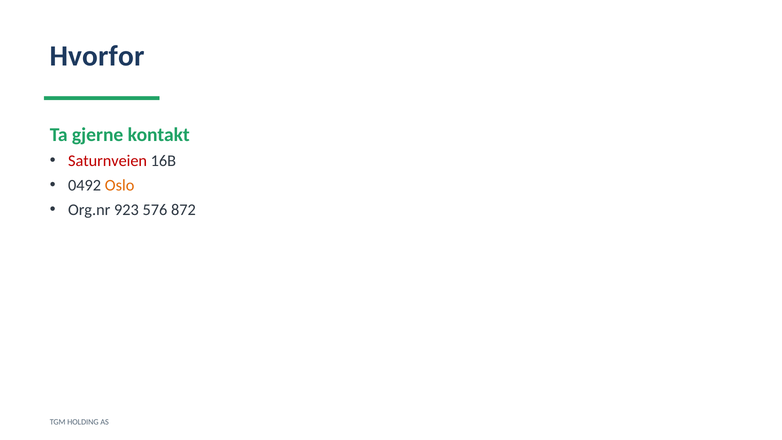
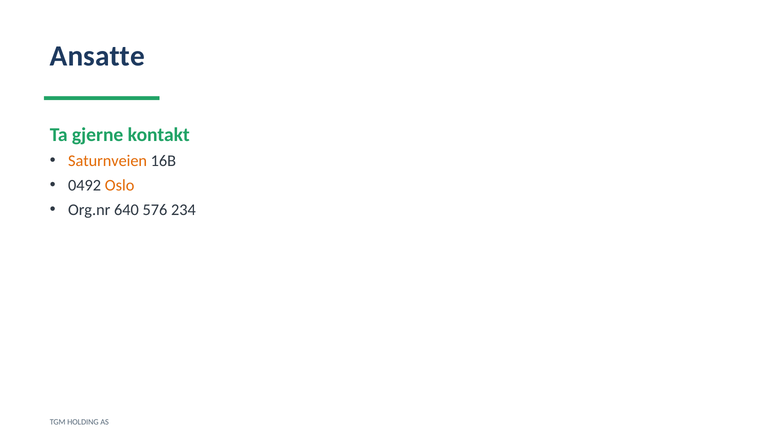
Hvorfor: Hvorfor -> Ansatte (97, 56)
Saturnveien colour: red -> orange (108, 161)
923: 923 -> 640 (126, 210)
872: 872 -> 234 (183, 210)
